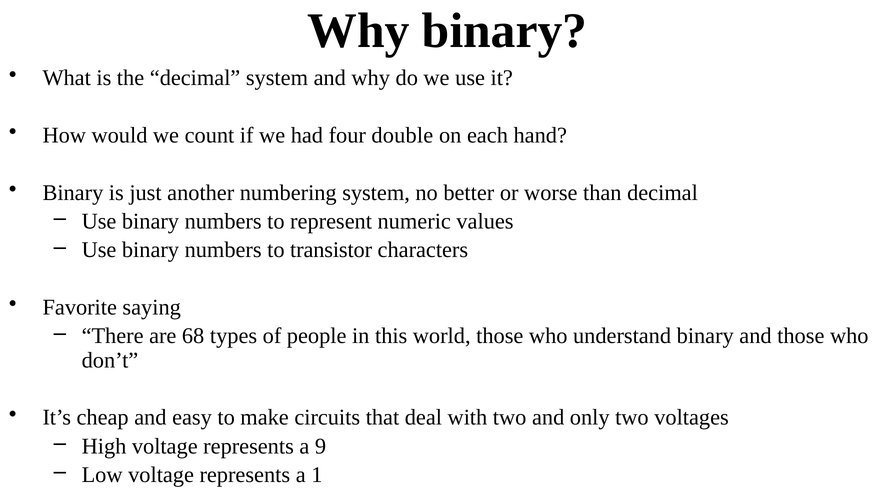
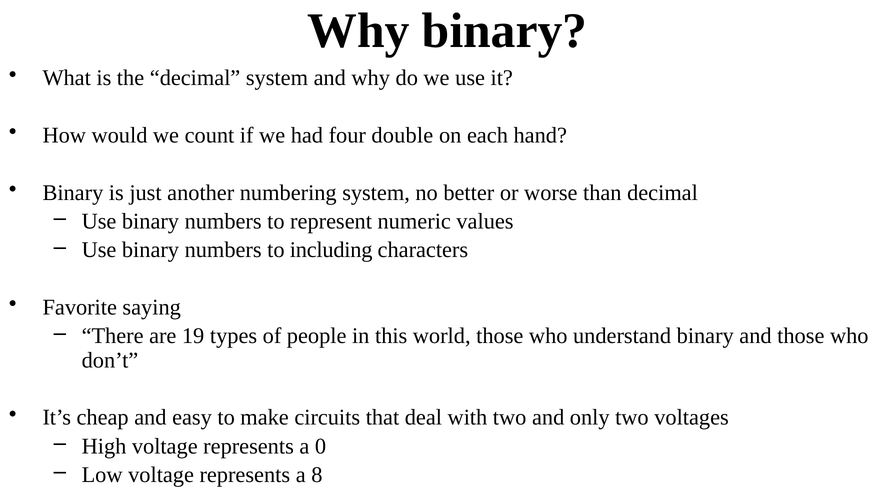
transistor: transistor -> including (331, 250)
68: 68 -> 19 (193, 336)
9: 9 -> 0 (321, 446)
1: 1 -> 8 (317, 474)
